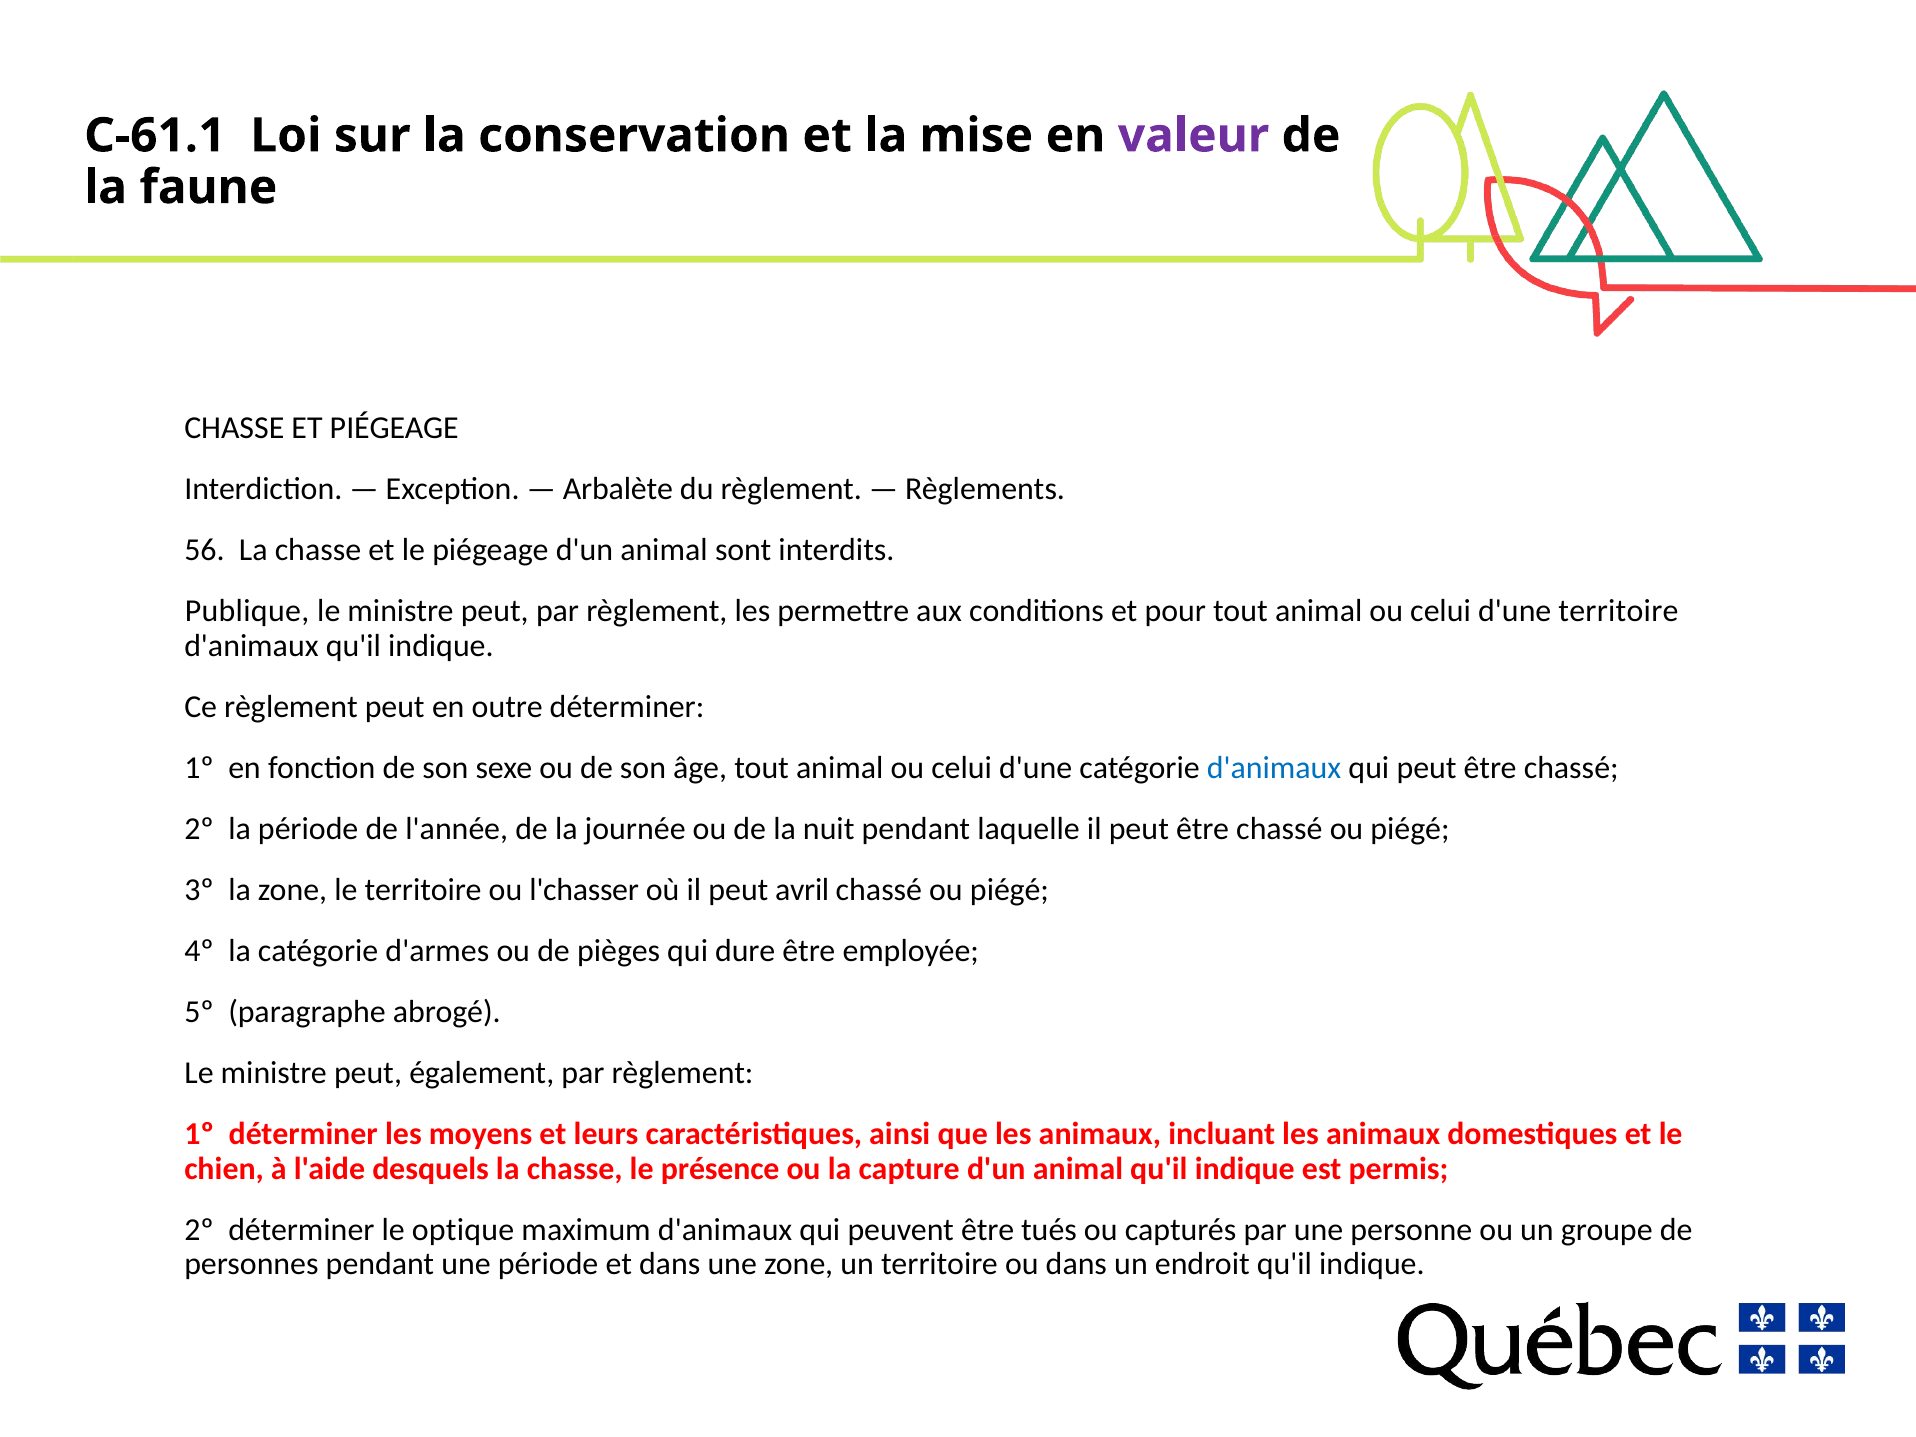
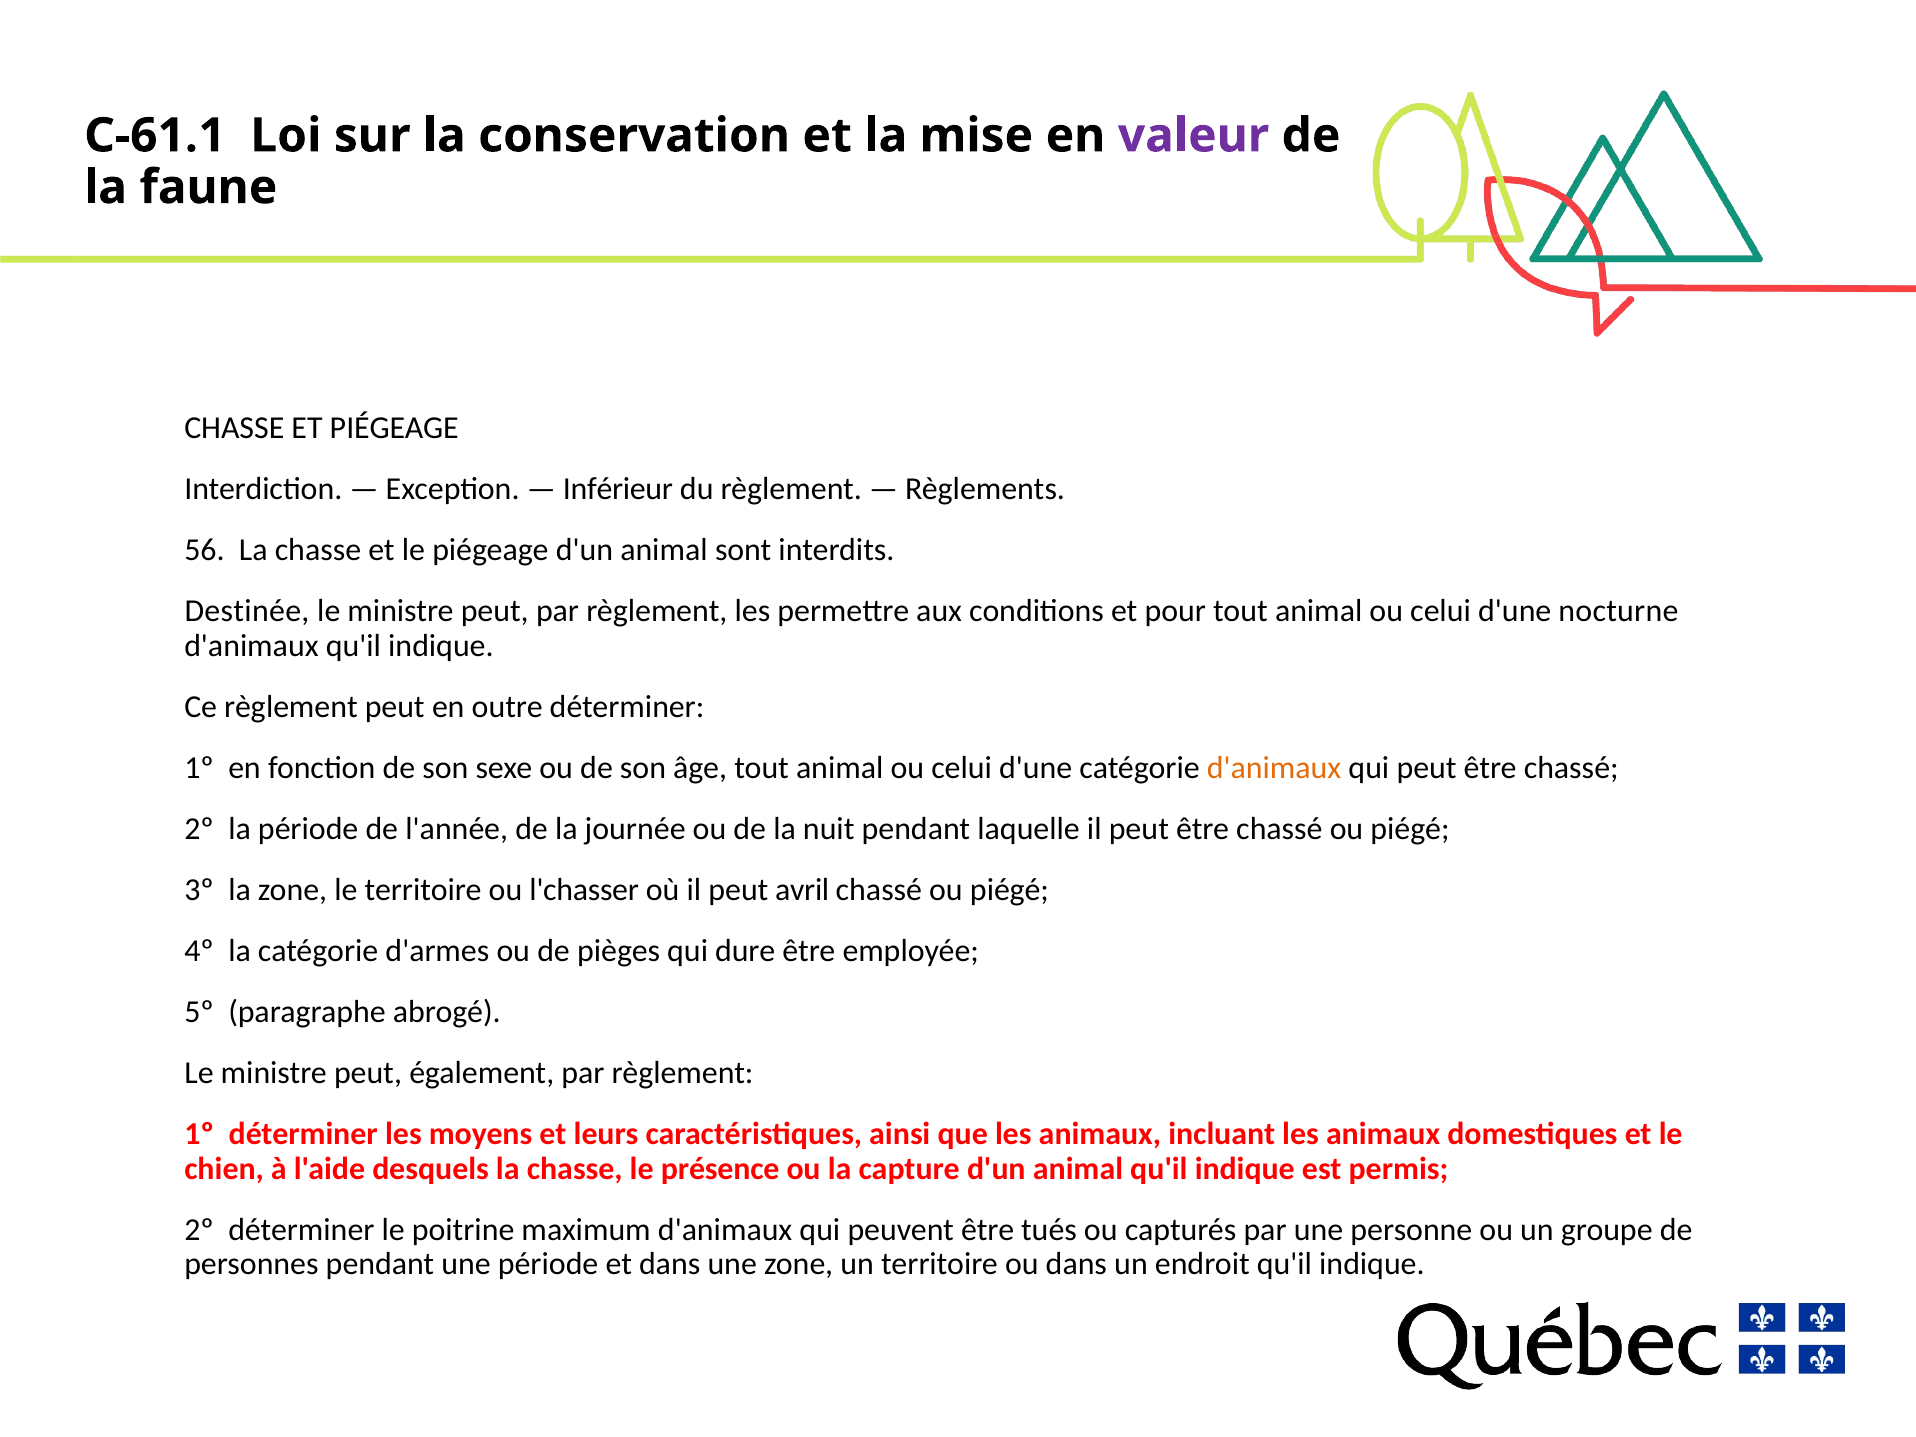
Arbalète: Arbalète -> Inférieur (618, 489)
Publique: Publique -> Destinée (247, 611)
d'une territoire: territoire -> nocturne (1618, 611)
d'animaux colour: blue -> orange (1274, 768)
optique: optique -> poitrine (463, 1230)
